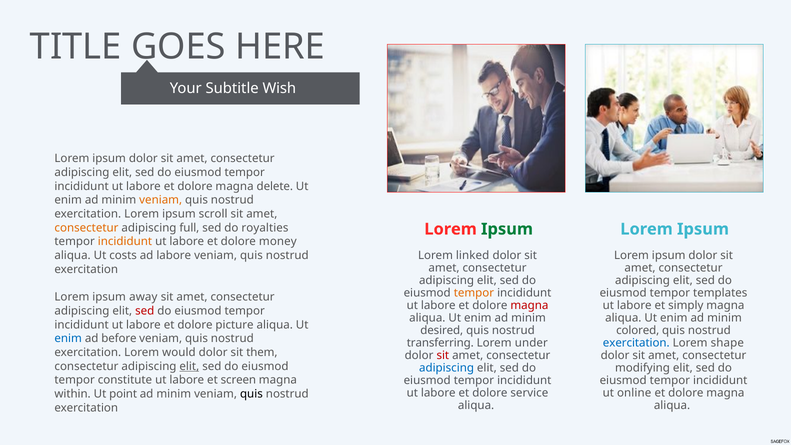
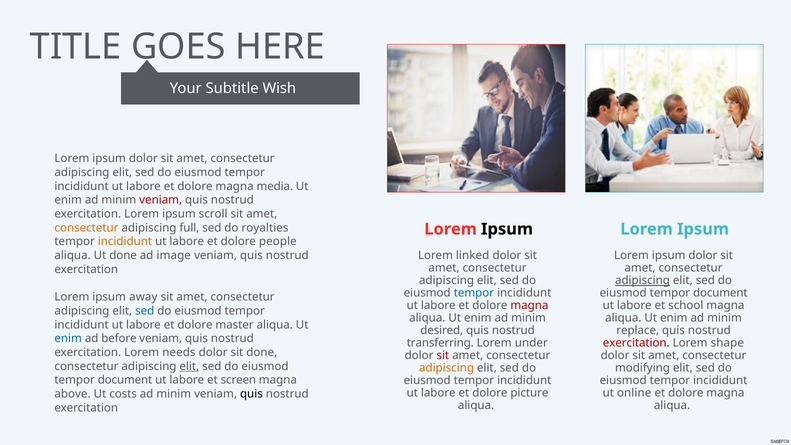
delete: delete -> media (275, 186)
veniam colour: orange -> red (161, 200)
Ipsum colour: green -> black (507, 229)
money: money -> people (278, 242)
Ut costs: costs -> done (123, 255)
ad labore: labore -> image (174, 255)
adipiscing underline: none -> present (642, 280)
tempor colour: orange -> blue (474, 293)
templates: templates -> document (720, 293)
simply: simply -> school (686, 305)
sed colour: red -> blue (145, 311)
picture: picture -> master (235, 325)
colored: colored -> replace (638, 330)
exercitation colour: blue -> red (636, 343)
would: would -> needs (179, 352)
sit them: them -> done (262, 352)
adipiscing colour: blue -> orange (447, 368)
constitute: constitute -> document (125, 380)
service: service -> picture (529, 393)
within: within -> above (73, 394)
point: point -> costs (123, 394)
